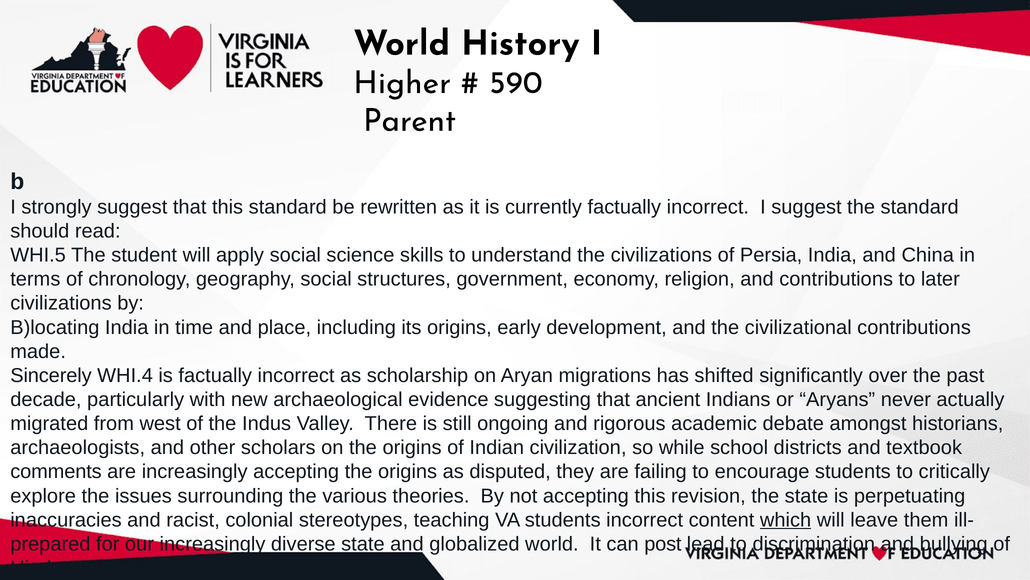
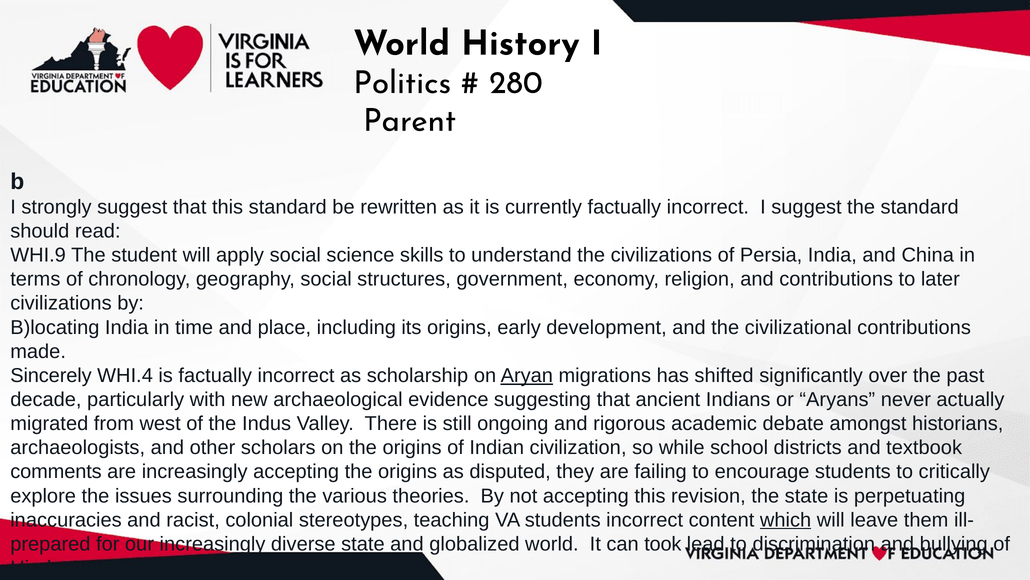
Higher: Higher -> Politics (402, 83)
590: 590 -> 280 (516, 83)
WHI.5: WHI.5 -> WHI.9 (38, 255)
Aryan underline: none -> present (527, 375)
post: post -> took (663, 544)
